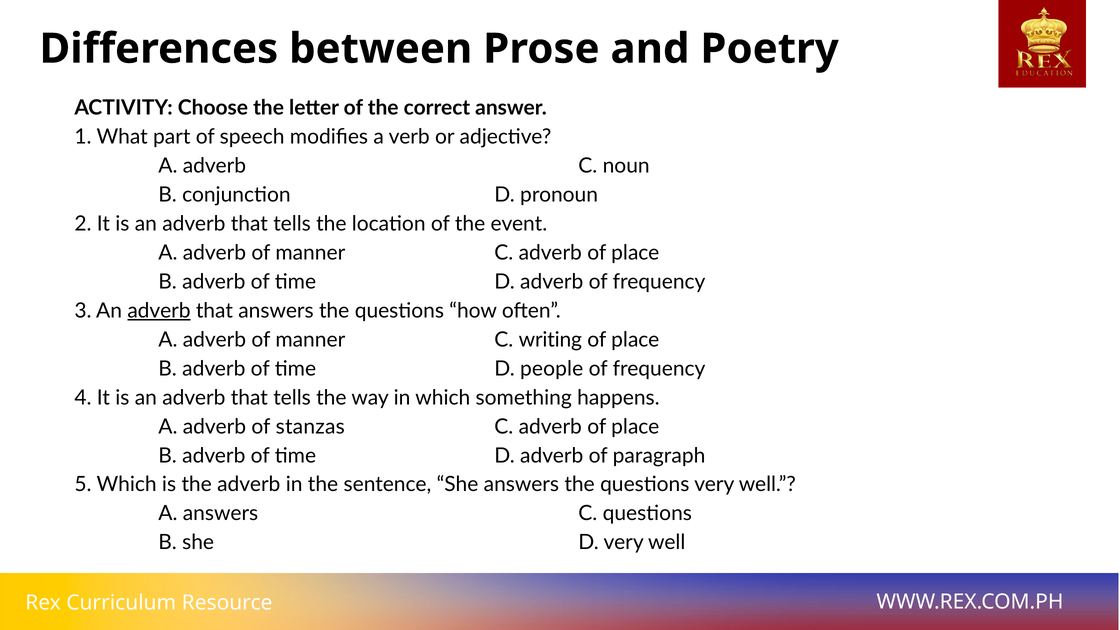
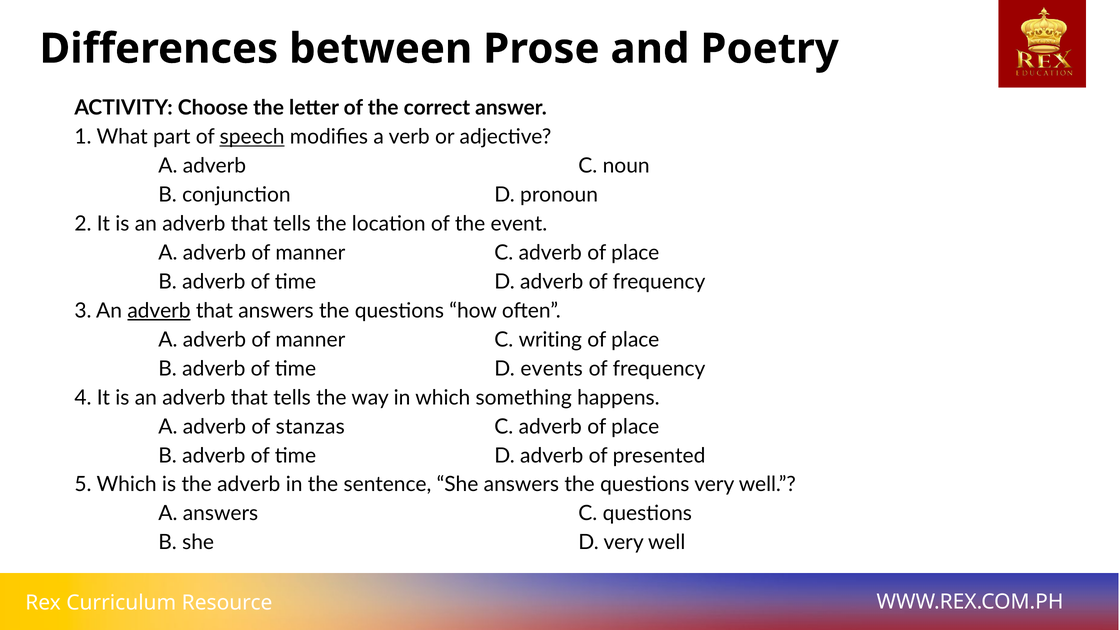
speech underline: none -> present (252, 137)
people: people -> events (552, 369)
paragraph: paragraph -> presented (659, 456)
